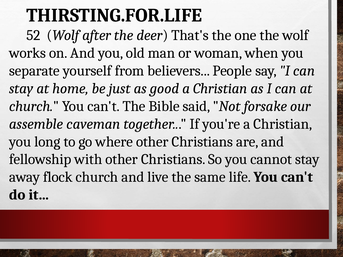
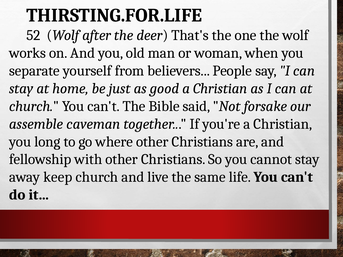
flock: flock -> keep (58, 177)
